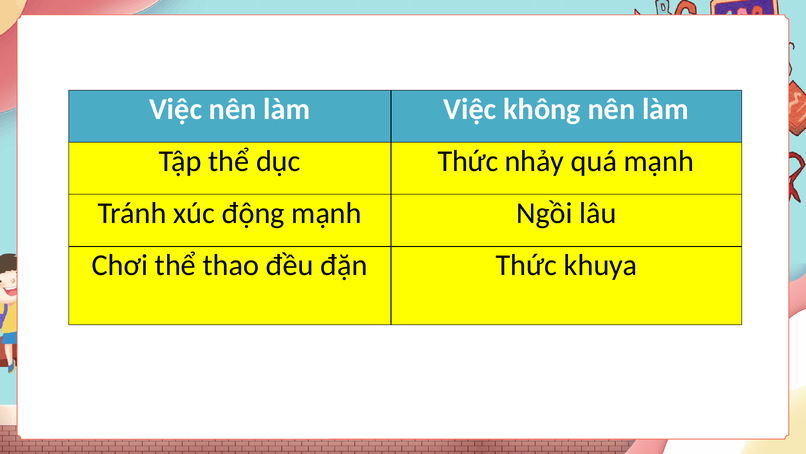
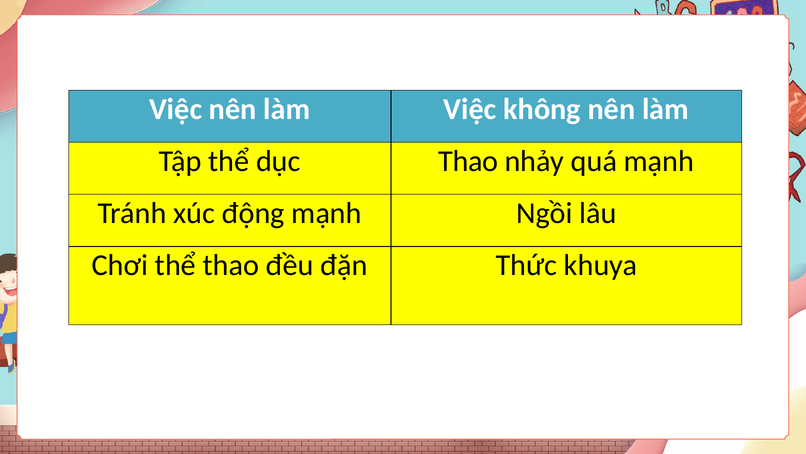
dục Thức: Thức -> Thao (468, 161)
